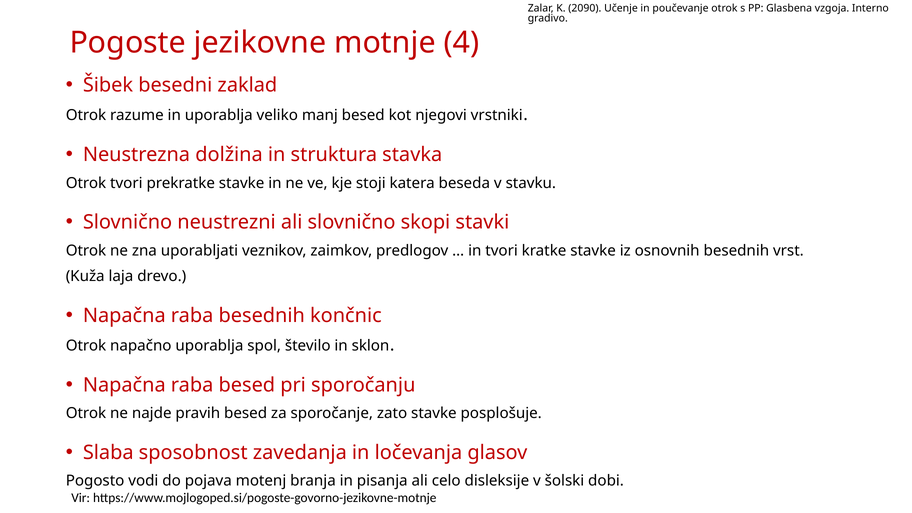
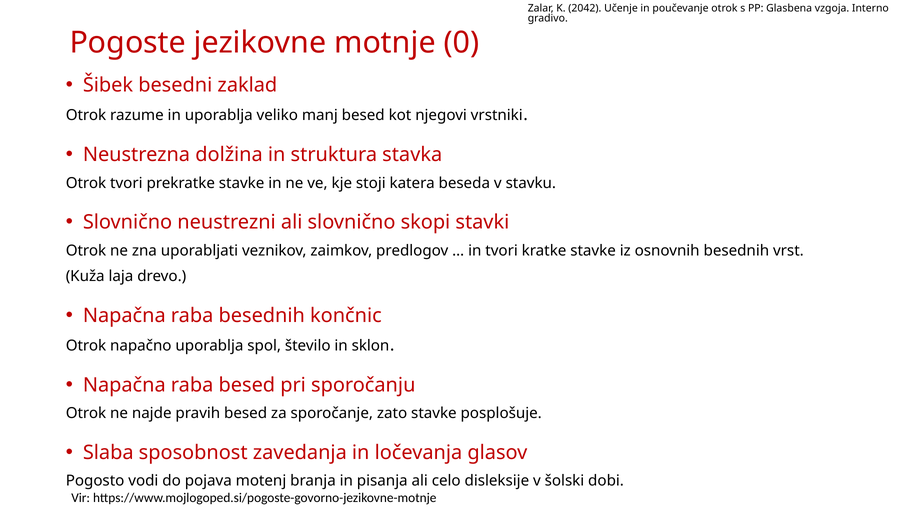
2090: 2090 -> 2042 (585, 8)
4: 4 -> 0 (461, 43)
